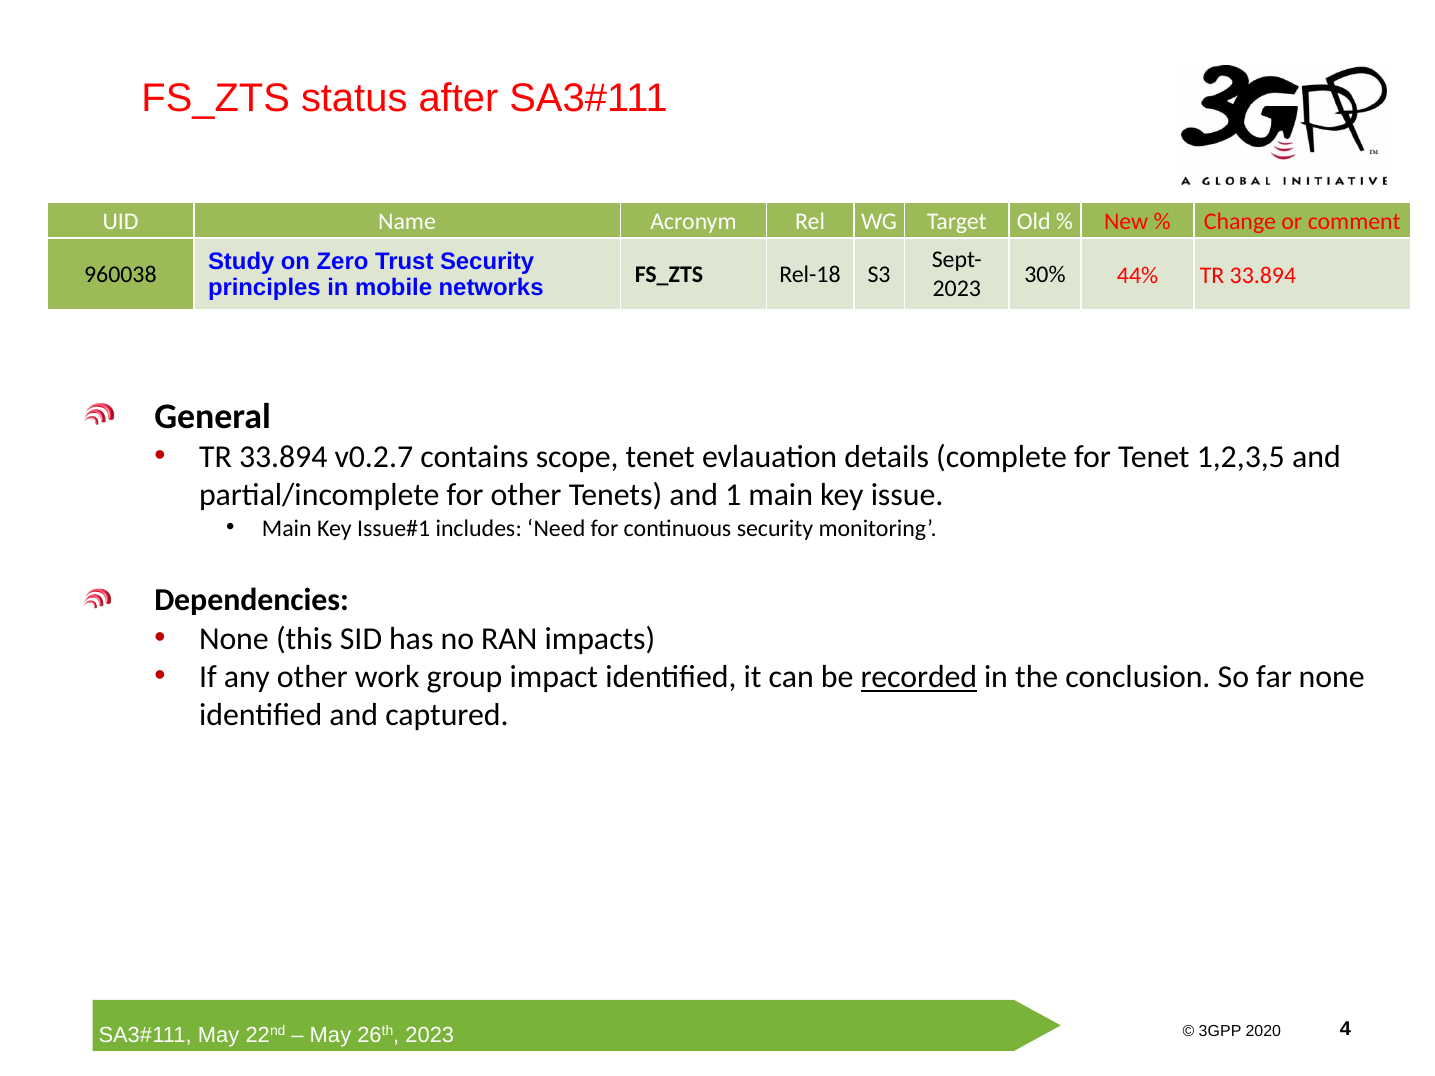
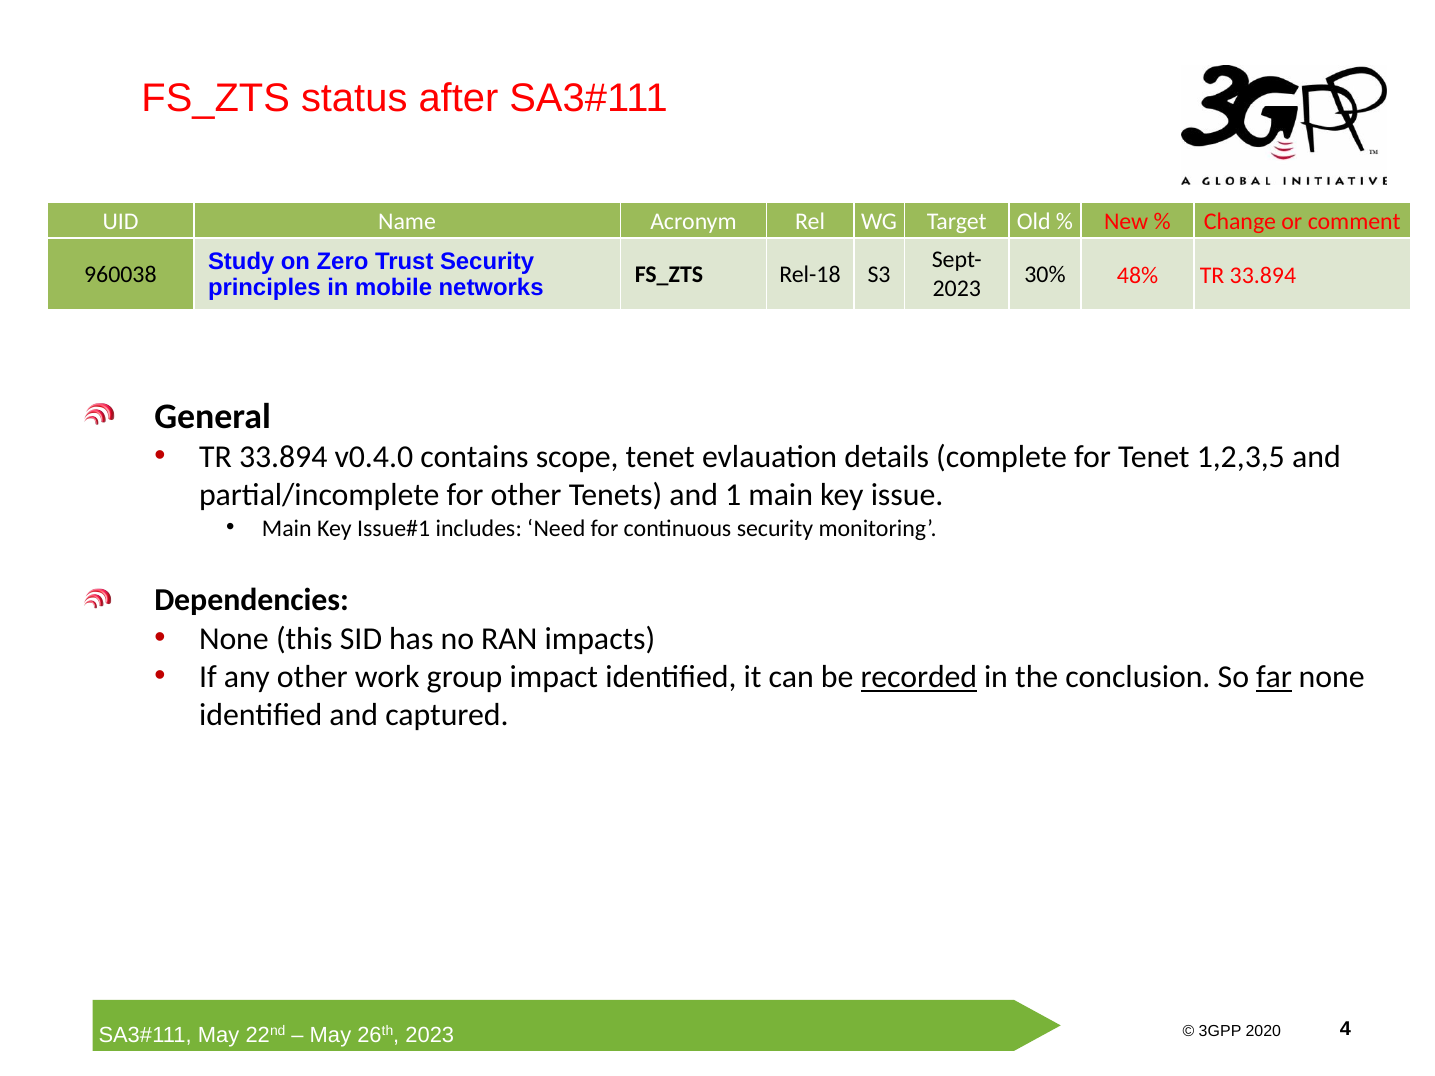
44%: 44% -> 48% (1138, 275)
v0.2.7: v0.2.7 -> v0.4.0 (374, 457)
far underline: none -> present (1274, 677)
